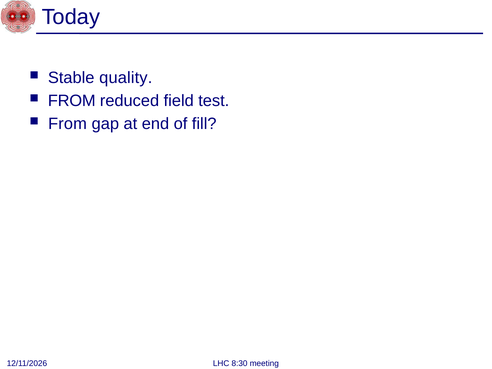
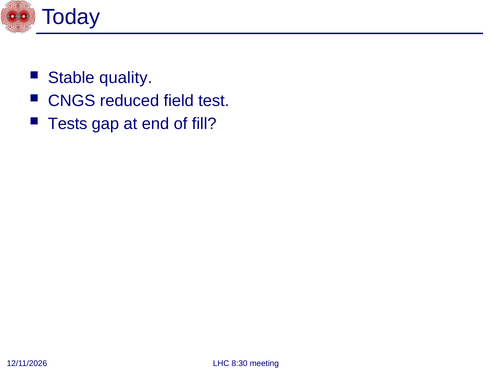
FROM: FROM -> CNGS (72, 101)
From: From -> Tests (68, 124)
